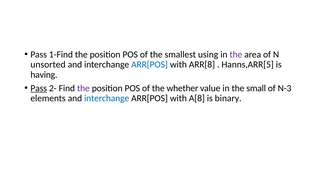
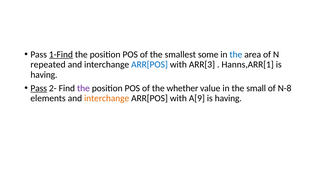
1-Find underline: none -> present (61, 54)
using: using -> some (208, 54)
the colour: purple -> blue (236, 54)
unsorted: unsorted -> repeated (48, 64)
ARR[8: ARR[8 -> ARR[3 (202, 64)
Hanns,ARR[5: Hanns,ARR[5 -> Hanns,ARR[1 (248, 64)
N-3: N-3 -> N-8 (285, 88)
interchange colour: blue -> orange (107, 98)
A[8: A[8 -> A[9 (197, 98)
binary: binary -> having (228, 98)
